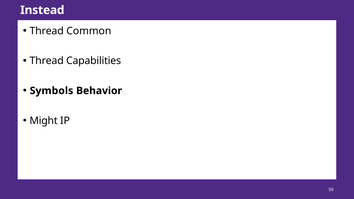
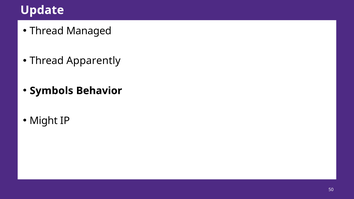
Instead: Instead -> Update (42, 10)
Common: Common -> Managed (89, 31)
Capabilities: Capabilities -> Apparently (93, 61)
